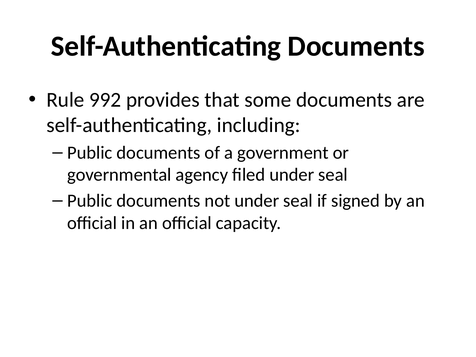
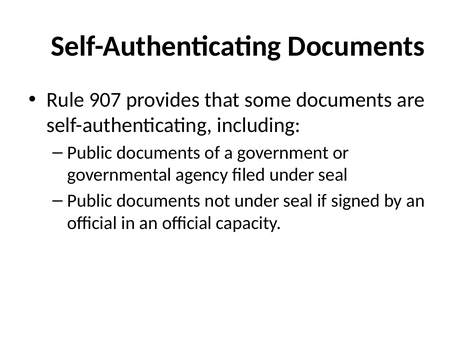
992: 992 -> 907 (105, 100)
